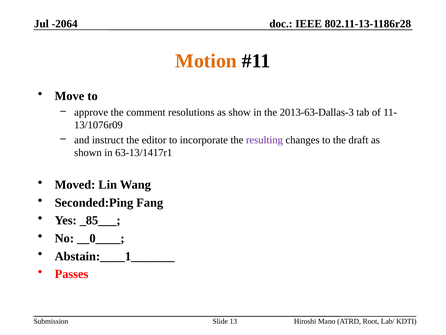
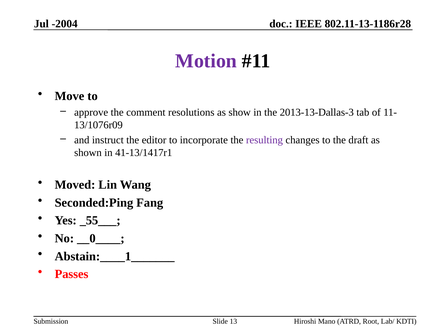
-2064: -2064 -> -2004 (65, 24)
Motion colour: orange -> purple (206, 61)
2013-63-Dallas-3: 2013-63-Dallas-3 -> 2013-13-Dallas-3 (317, 112)
63-13/1417r1: 63-13/1417r1 -> 41-13/1417r1 (144, 153)
_85___: _85___ -> _55___ (100, 220)
